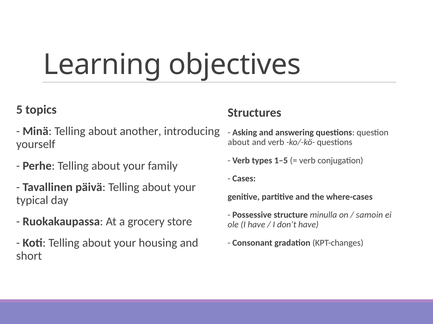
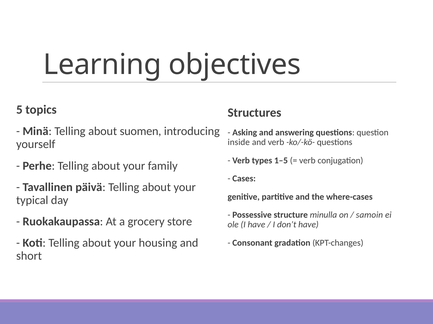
another: another -> suomen (141, 132)
about: about -> inside (239, 143)
